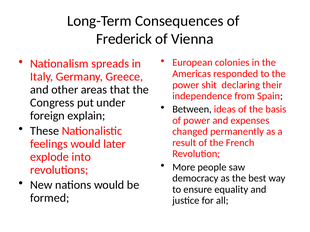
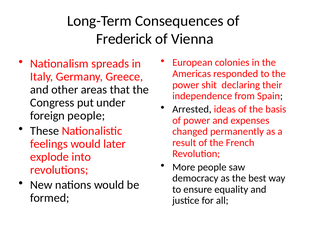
Between: Between -> Arrested (192, 110)
foreign explain: explain -> people (86, 116)
